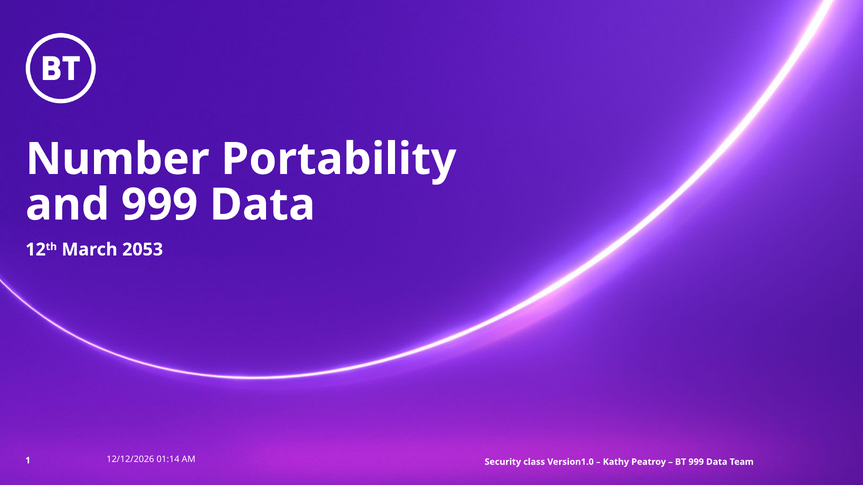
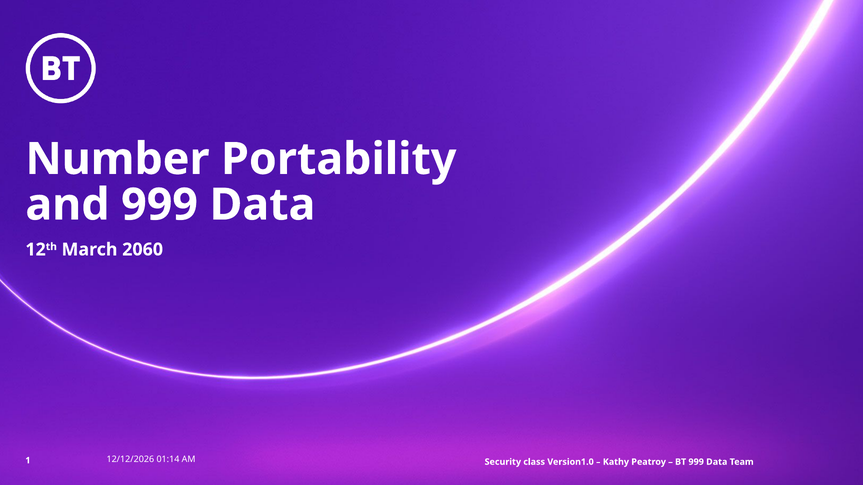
2053: 2053 -> 2060 (143, 250)
